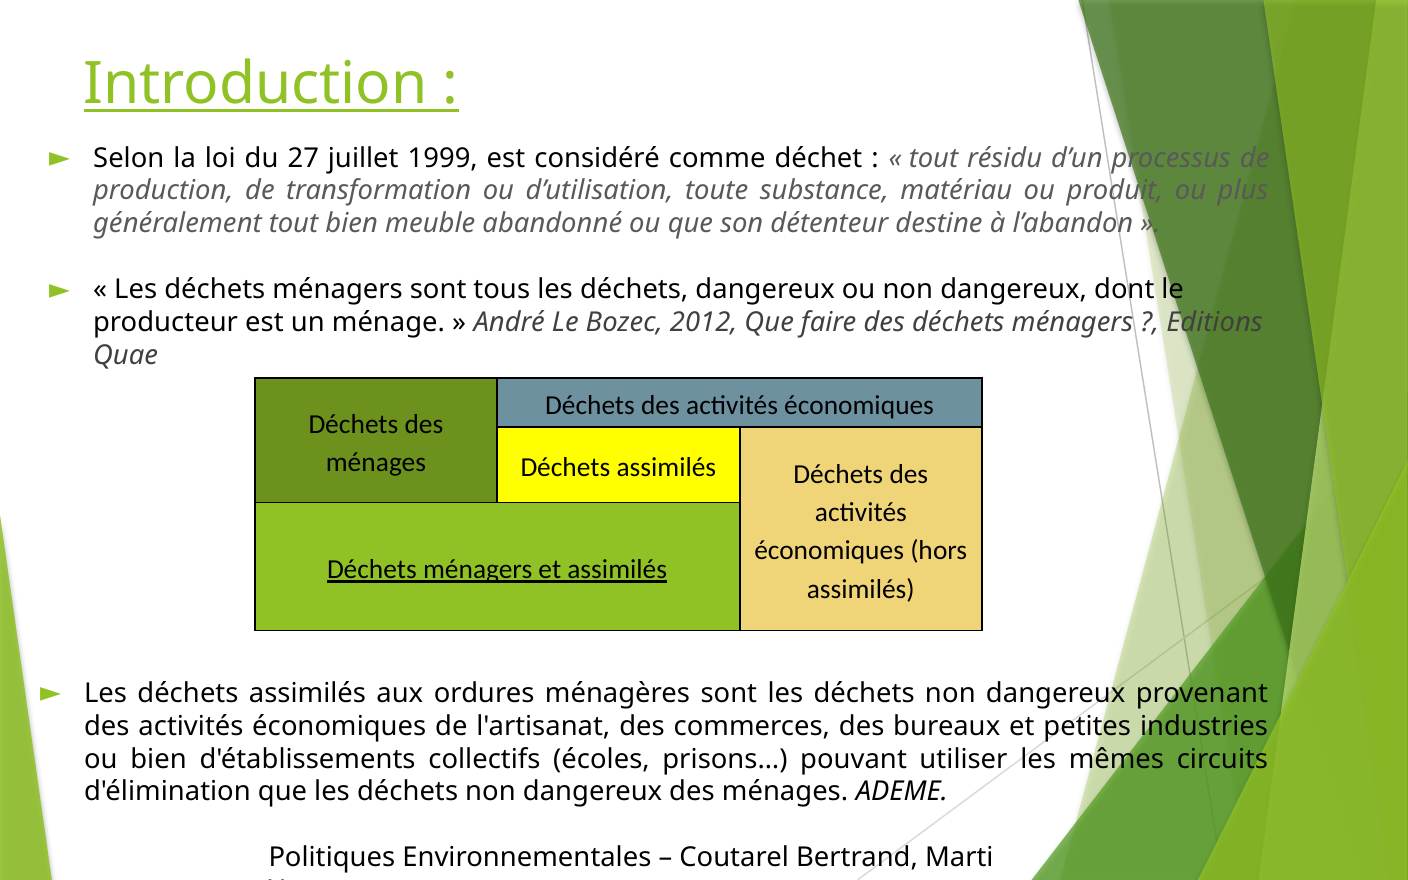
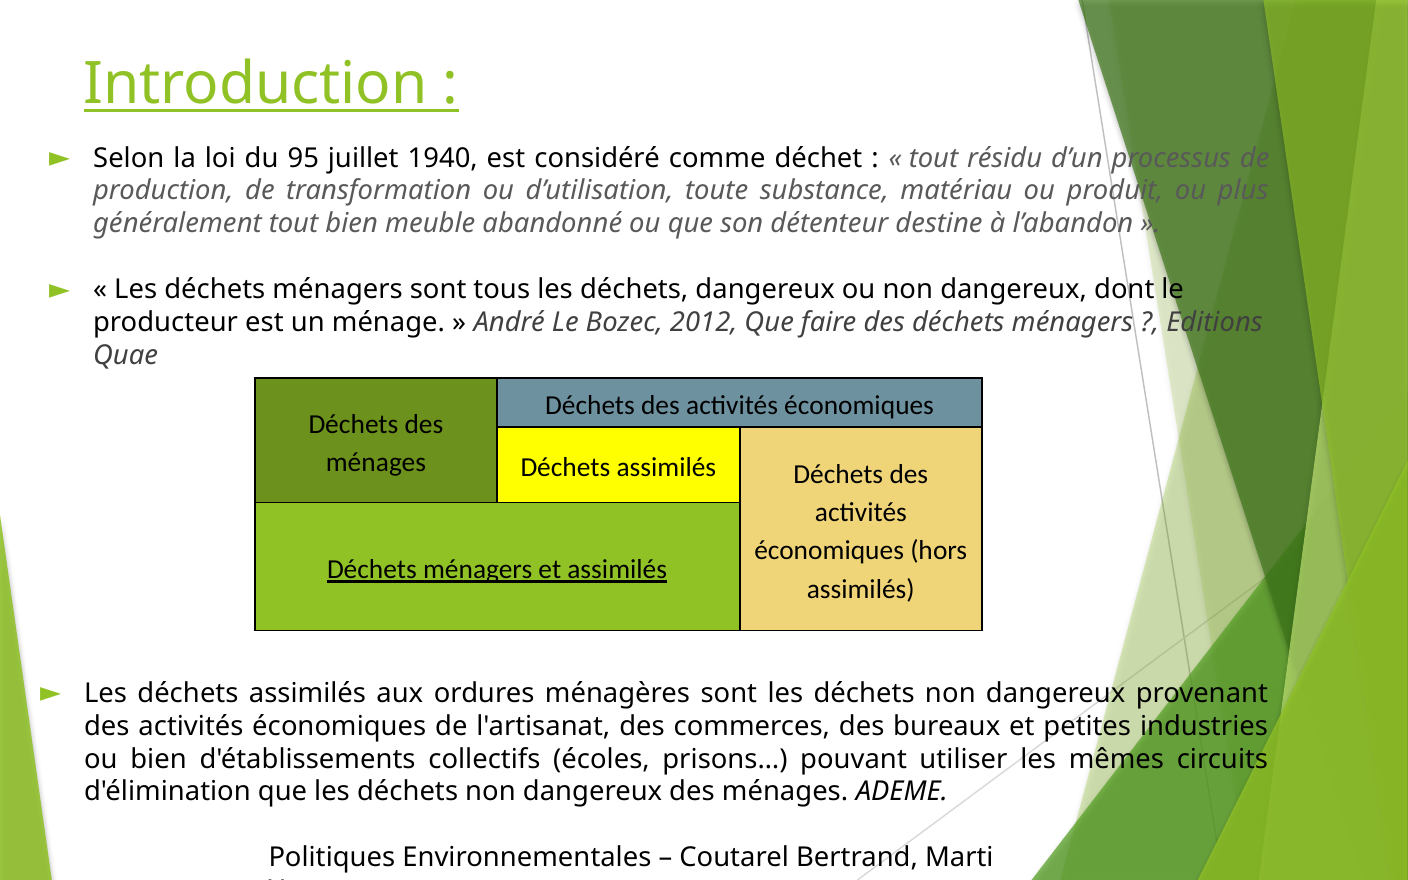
27: 27 -> 95 (303, 158)
1999: 1999 -> 1940 (443, 158)
